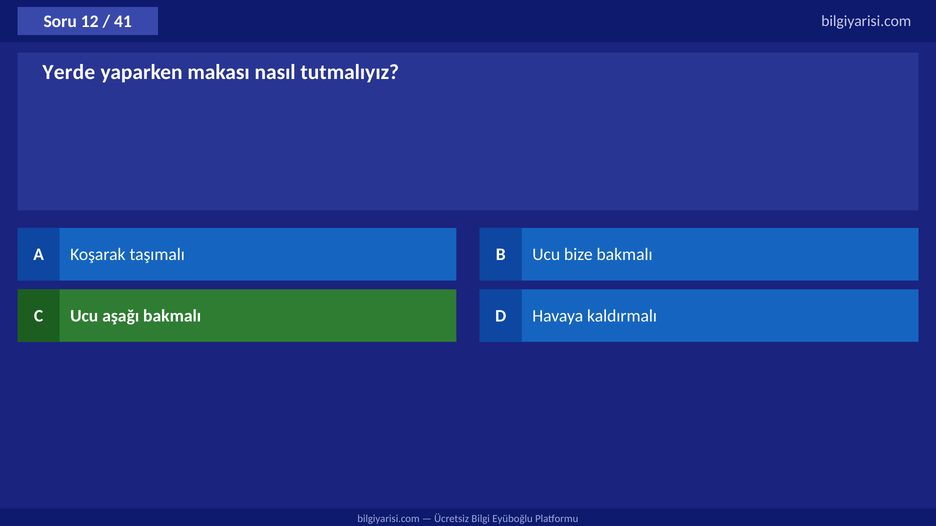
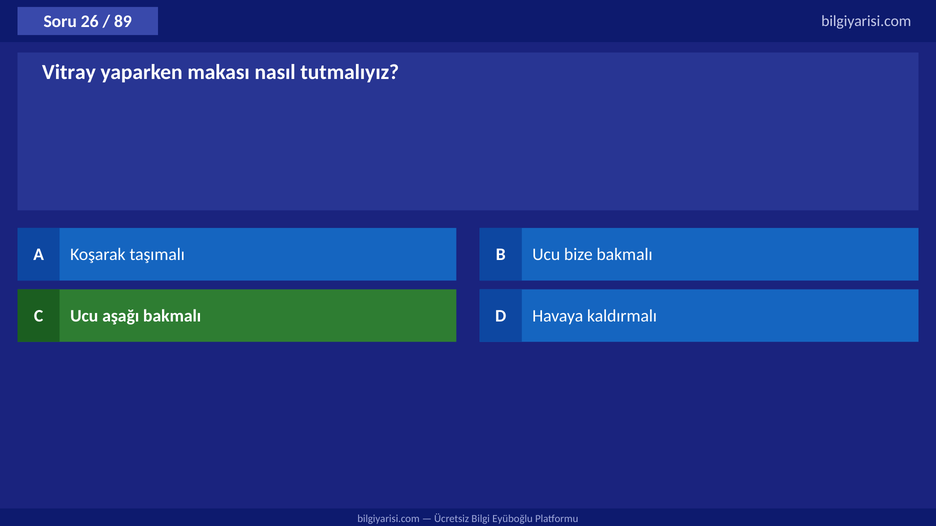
12: 12 -> 26 (90, 21)
41: 41 -> 89 (123, 21)
Yerde: Yerde -> Vitray (69, 72)
